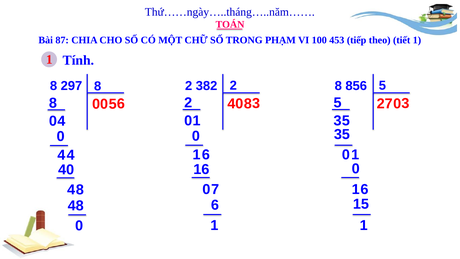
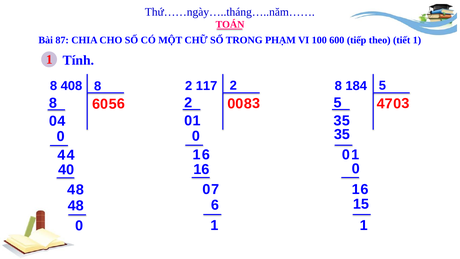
453: 453 -> 600 (337, 40)
297: 297 -> 408 (71, 86)
382: 382 -> 117 (207, 86)
856: 856 -> 184 (356, 86)
4: 4 -> 0 (231, 103)
2: 2 -> 4 (381, 103)
0: 0 -> 6 (96, 104)
